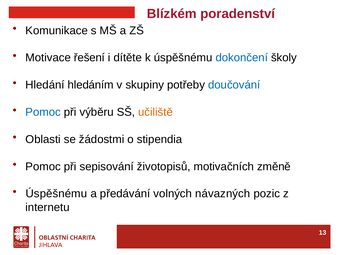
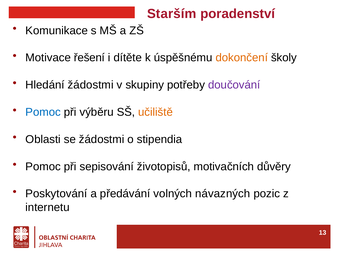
Blízkém: Blízkém -> Starším (172, 14)
dokončení colour: blue -> orange (242, 58)
Hledání hledáním: hledáním -> žádostmi (91, 85)
doučování colour: blue -> purple (234, 85)
změně: změně -> důvěry (274, 167)
Úspěšnému: Úspěšnému -> Poskytování (56, 194)
